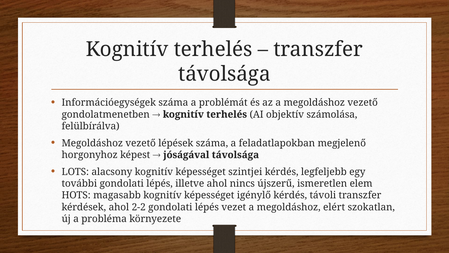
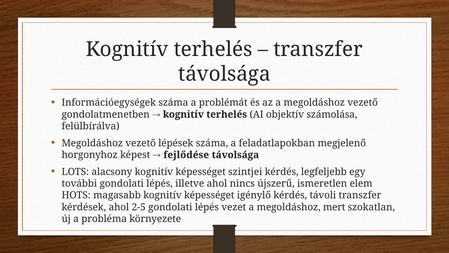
jóságával: jóságával -> fejlődése (186, 155)
2-2: 2-2 -> 2-5 (139, 207)
elért: elért -> mert (334, 207)
